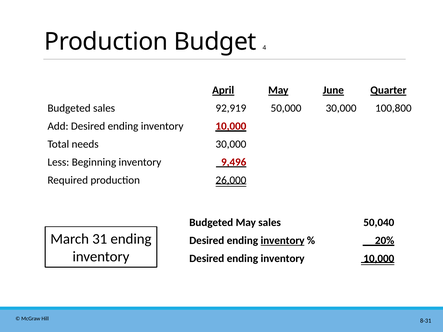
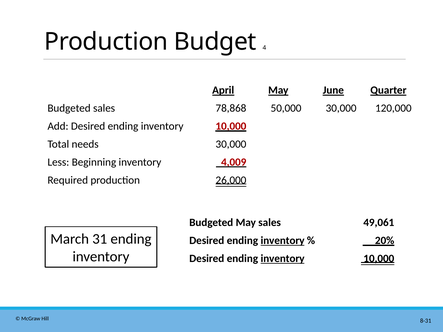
92,919: 92,919 -> 78,868 (231, 108)
100,800: 100,800 -> 120,000 (393, 108)
9,496: 9,496 -> 4,009 (234, 162)
50,040: 50,040 -> 49,061 (379, 223)
inventory underline: none -> present (283, 259)
